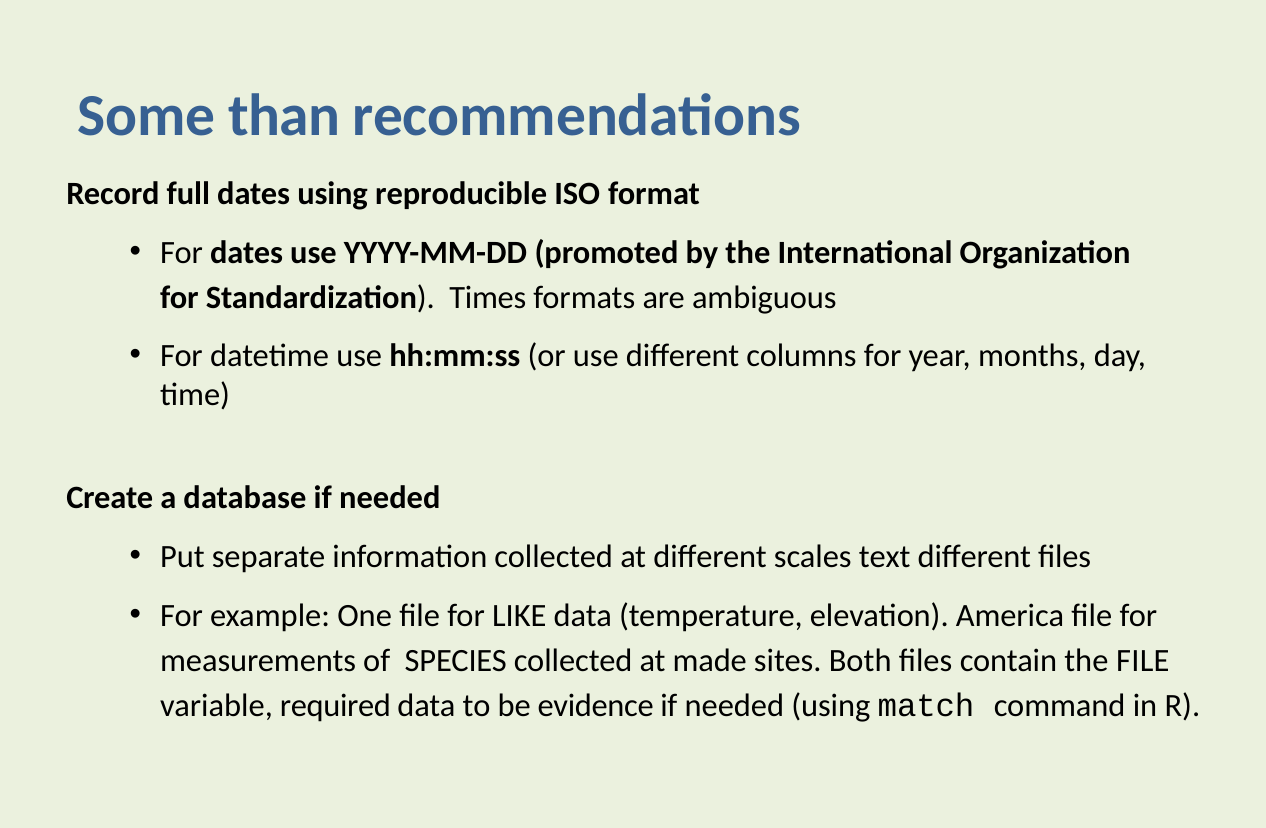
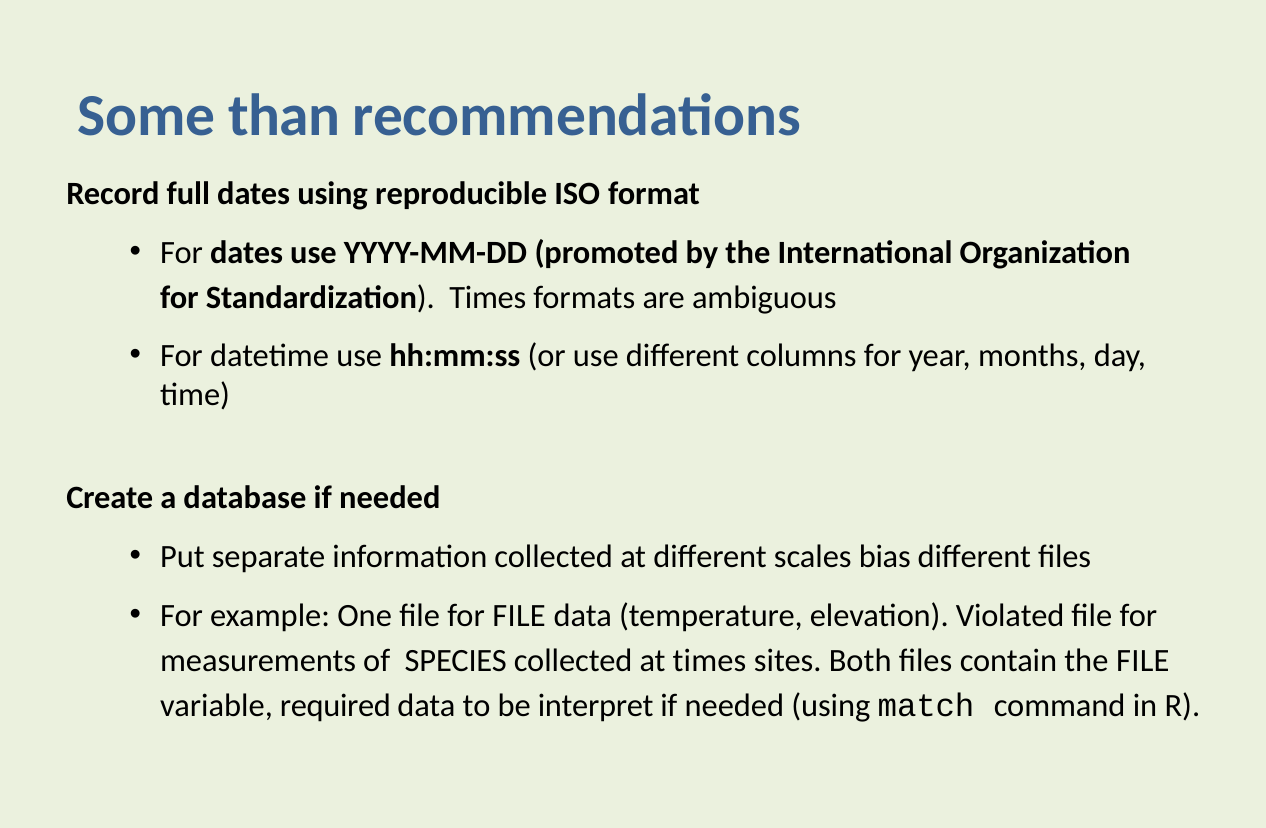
text: text -> bias (885, 557)
for LIKE: LIKE -> FILE (519, 615)
America: America -> Violated (1010, 615)
at made: made -> times (710, 660)
evidence: evidence -> interpret (596, 706)
